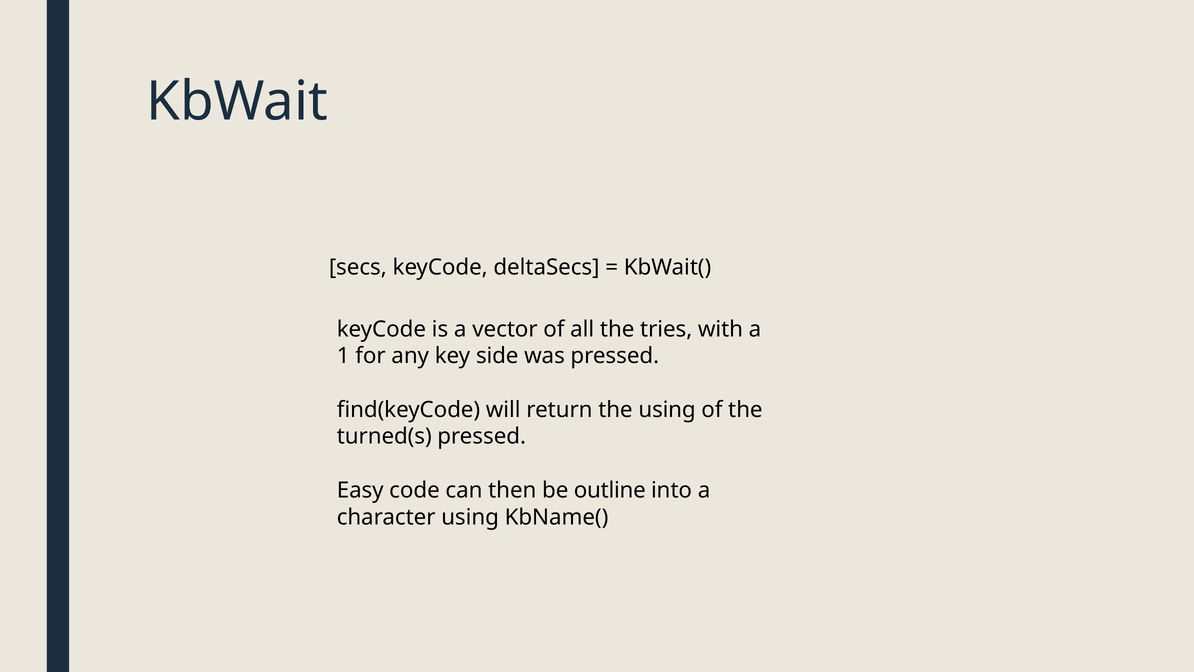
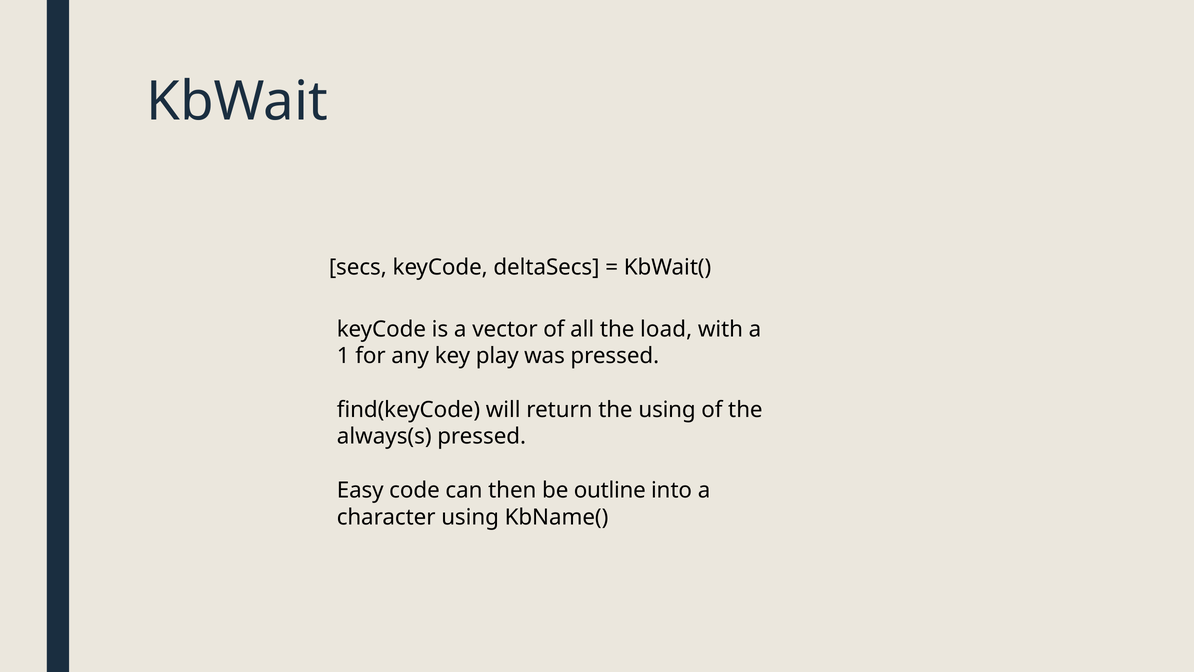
tries: tries -> load (666, 329)
side: side -> play (497, 356)
turned(s: turned(s -> always(s (384, 436)
